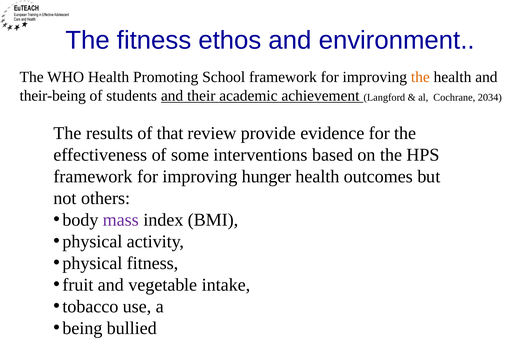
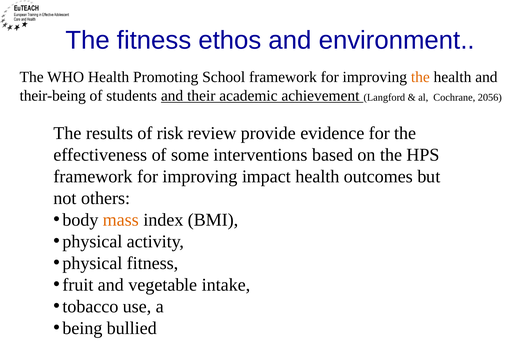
2034: 2034 -> 2056 (490, 97)
that: that -> risk (170, 133)
hunger: hunger -> impact (266, 176)
mass colour: purple -> orange (121, 220)
